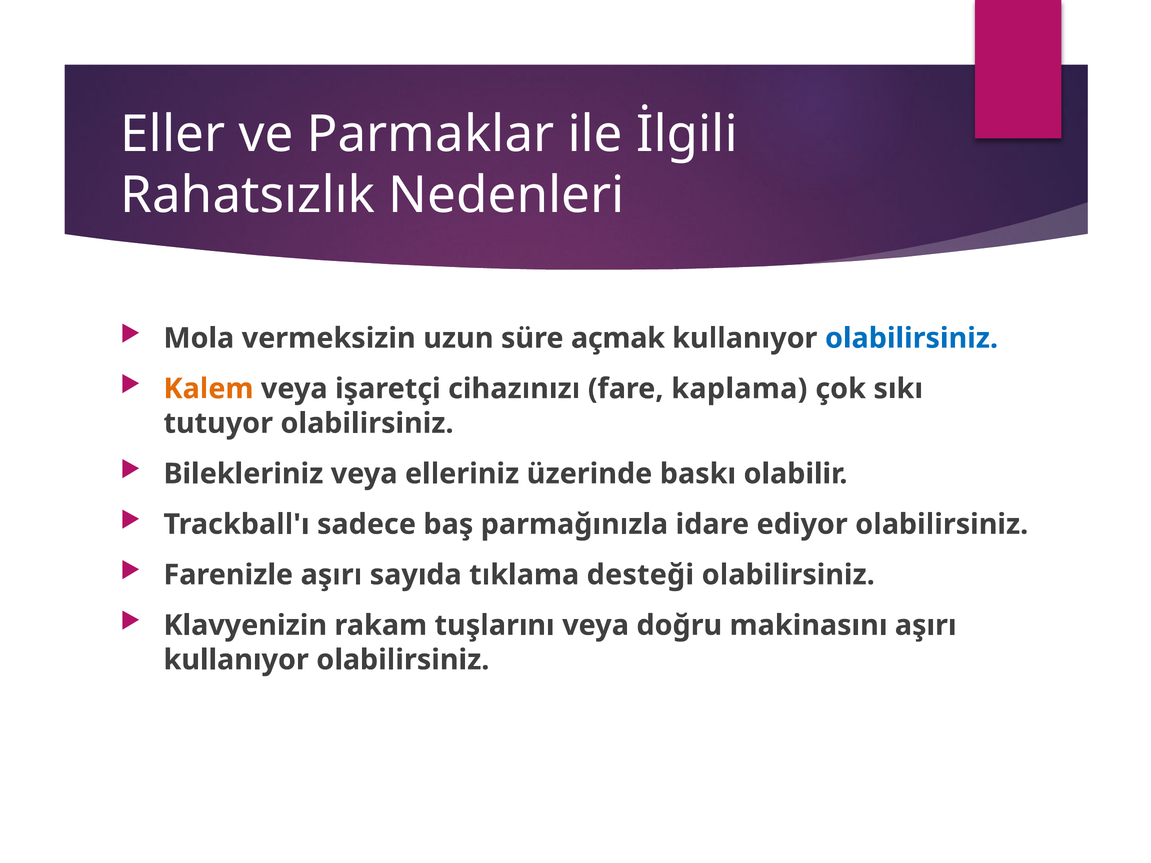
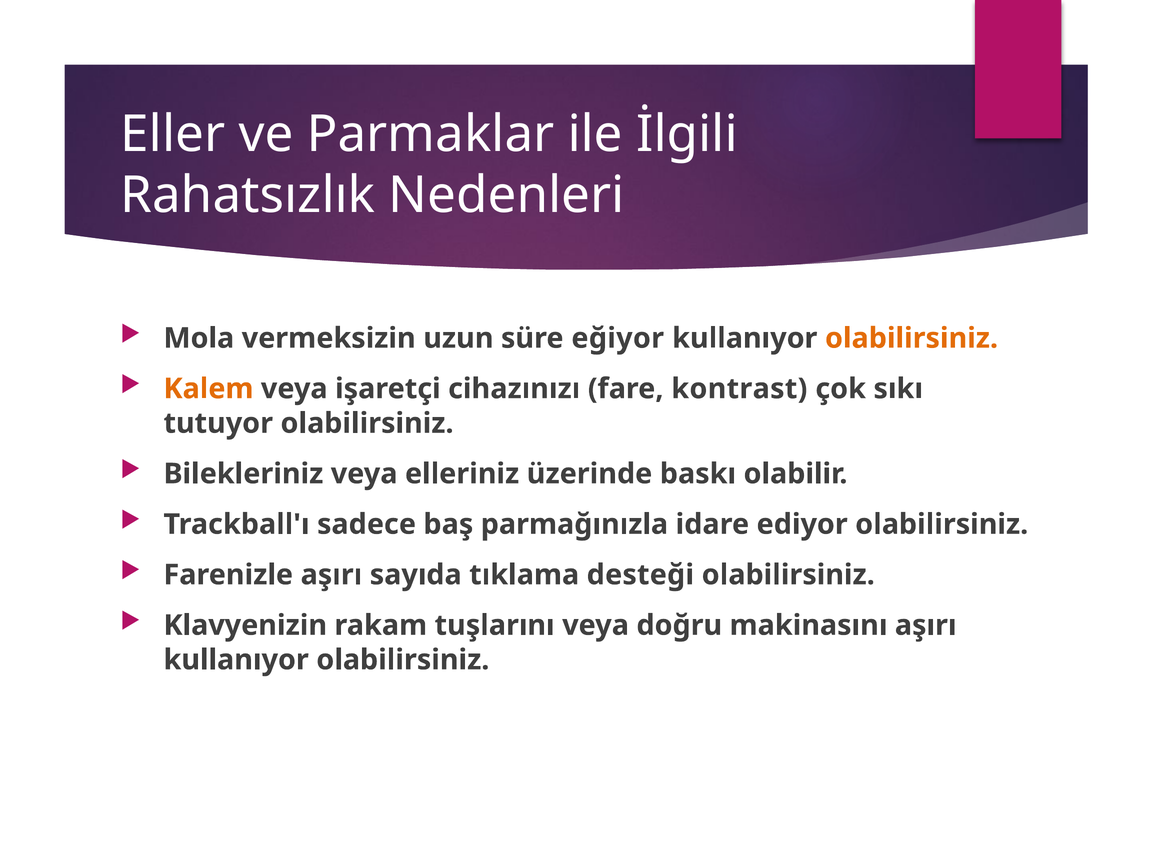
açmak: açmak -> eğiyor (618, 338)
olabilirsiniz colour: blue -> orange (912, 338)
kaplama: kaplama -> kontrast (739, 389)
